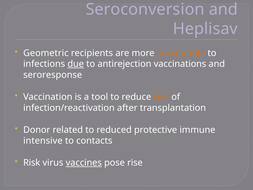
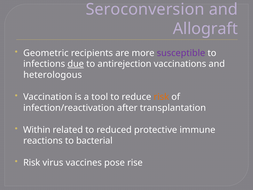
Heplisav: Heplisav -> Allograft (205, 29)
susceptible colour: orange -> purple (181, 53)
seroresponse: seroresponse -> heterologous (53, 75)
Donor: Donor -> Within (37, 130)
intensive: intensive -> reactions (43, 141)
contacts: contacts -> bacterial (94, 141)
vaccines underline: present -> none (84, 162)
